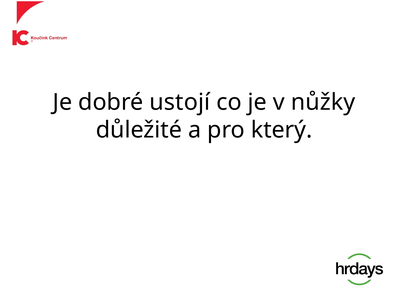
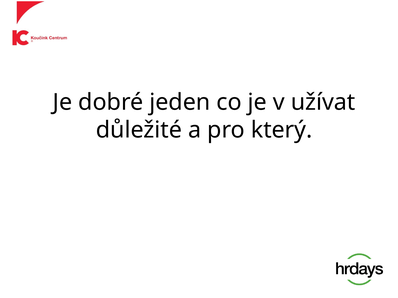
ustojí: ustojí -> jeden (180, 102)
nůžky: nůžky -> užívat (323, 102)
